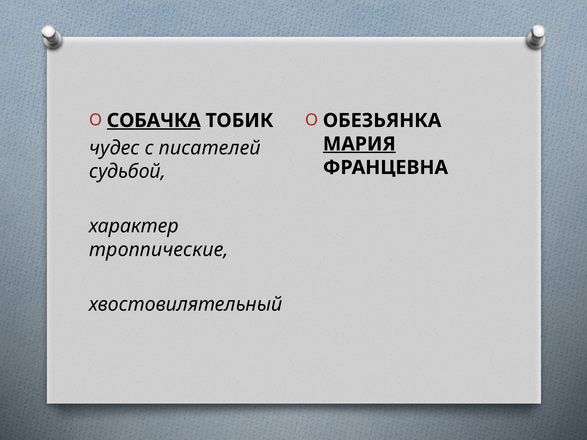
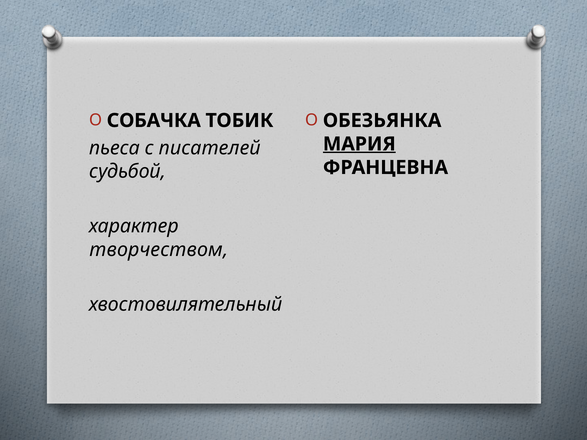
СОБАЧКА underline: present -> none (154, 121)
чудес: чудес -> пьеса (114, 148)
троппические: троппические -> творчеством (159, 250)
